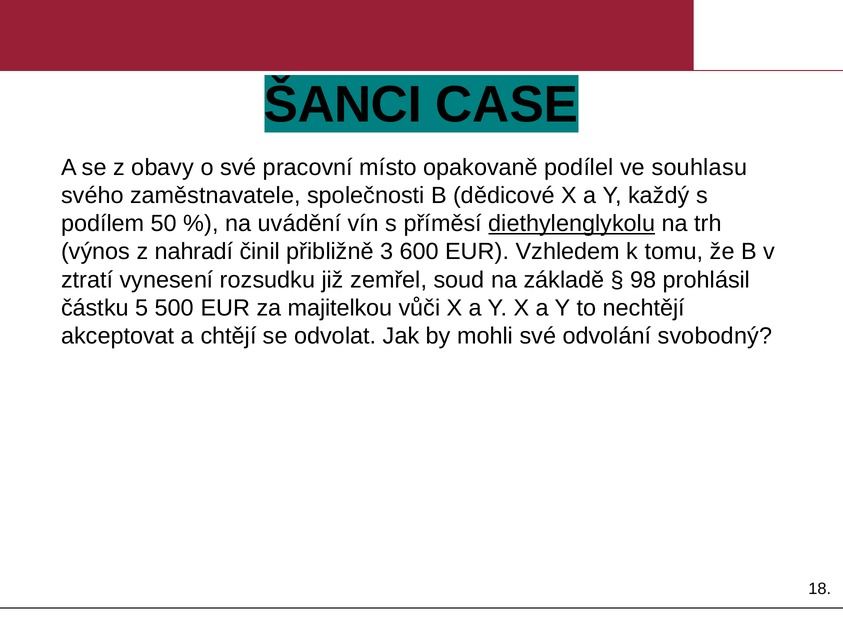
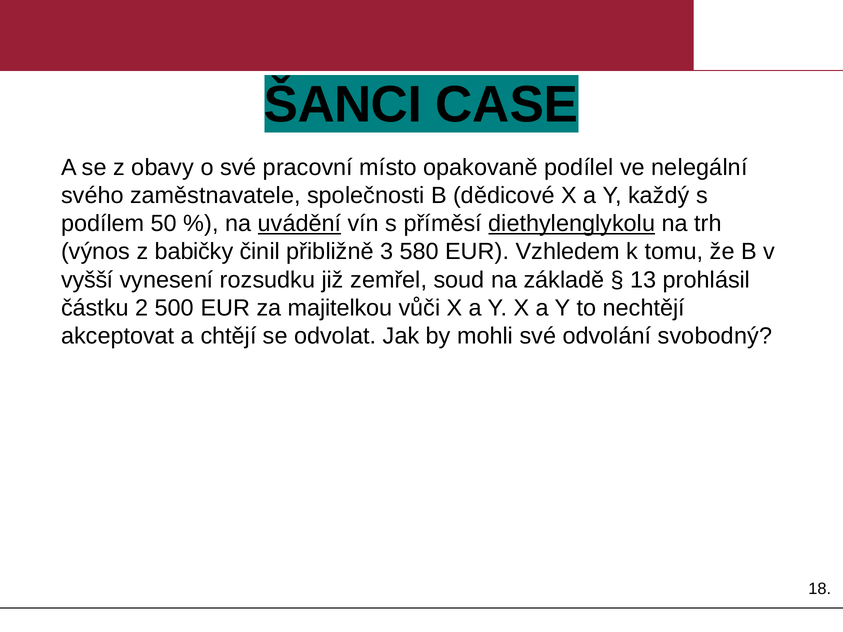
souhlasu: souhlasu -> nelegální (699, 167)
uvádění underline: none -> present (299, 224)
nahradí: nahradí -> babičky (194, 252)
600: 600 -> 580 (419, 252)
ztratí: ztratí -> vyšší (87, 280)
98: 98 -> 13 (643, 280)
5: 5 -> 2 (142, 308)
